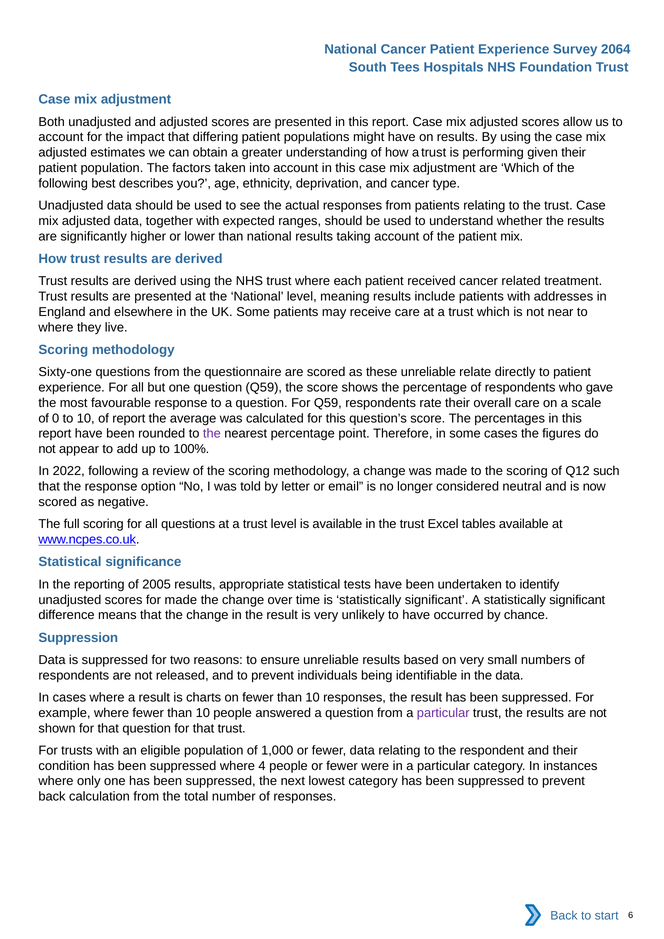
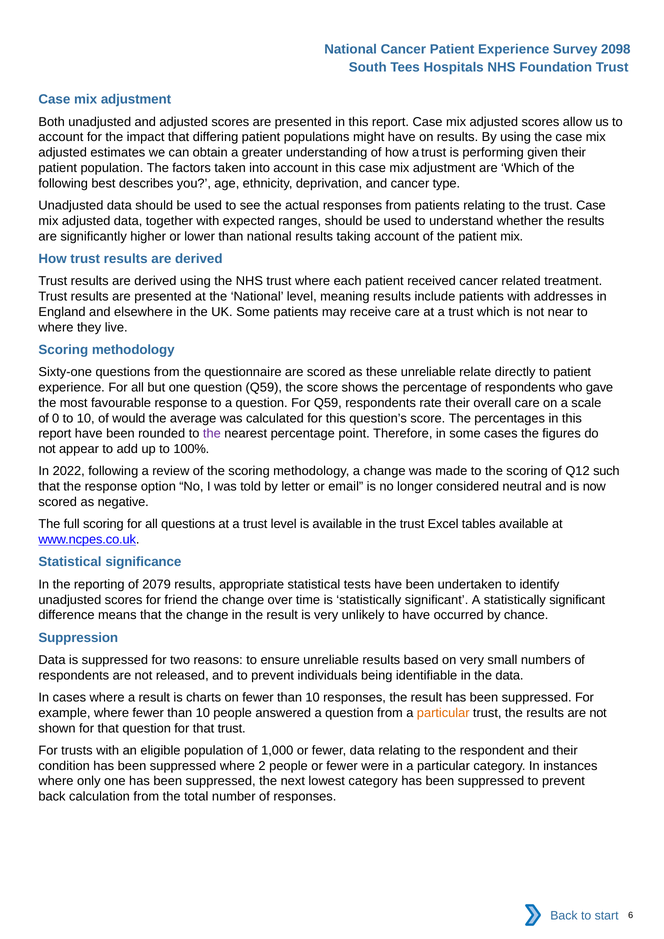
2064: 2064 -> 2098 (616, 49)
of report: report -> would (129, 419)
2005: 2005 -> 2079 (157, 585)
for made: made -> friend (181, 600)
particular colour: purple -> orange (443, 713)
where 4: 4 -> 2 (262, 766)
